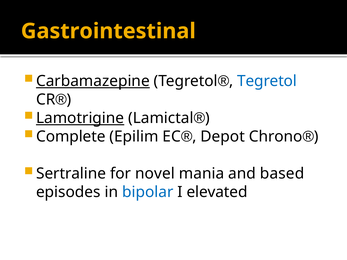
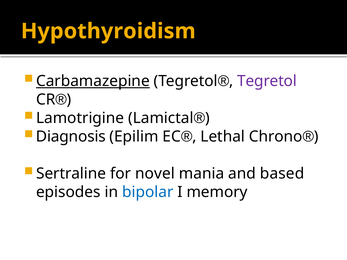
Gastrointestinal: Gastrointestinal -> Hypothyroidism (108, 31)
Tegretol colour: blue -> purple (267, 81)
Lamotrigine underline: present -> none (80, 118)
Complete: Complete -> Diagnosis (71, 137)
Depot: Depot -> Lethal (223, 137)
elevated: elevated -> memory (217, 192)
